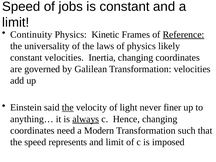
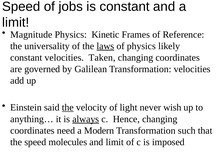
Continuity: Continuity -> Magnitude (31, 35)
Reference underline: present -> none (184, 35)
laws underline: none -> present (105, 46)
Inertia: Inertia -> Taken (102, 58)
finer: finer -> wish (172, 107)
represents: represents -> molecules (68, 142)
